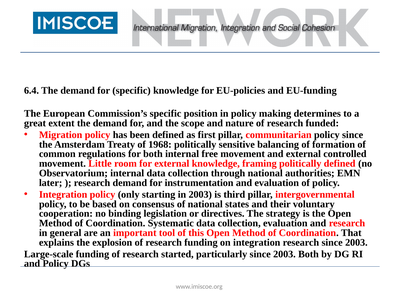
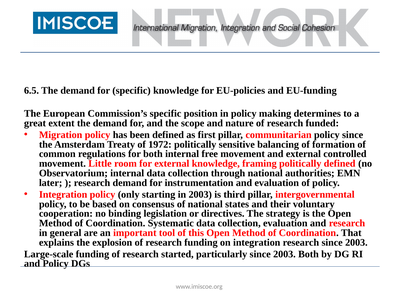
6.4: 6.4 -> 6.5 (31, 90)
1968: 1968 -> 1972 (160, 144)
